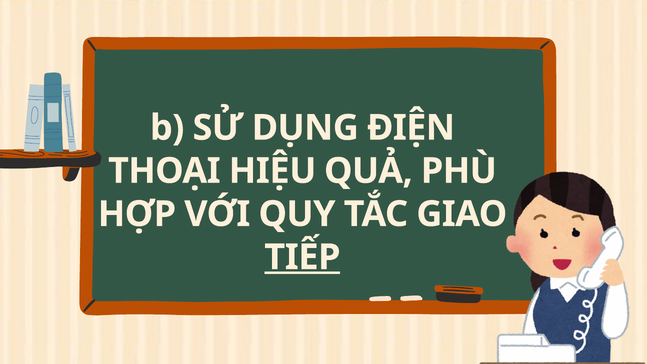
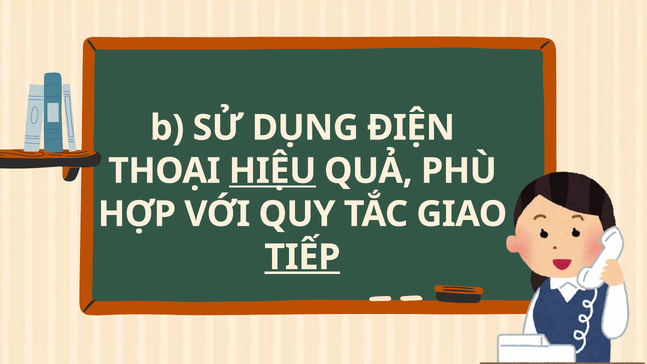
HIỆU underline: none -> present (273, 171)
